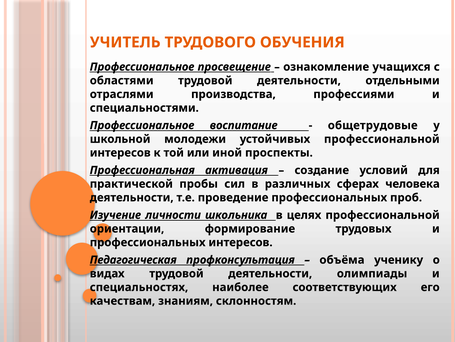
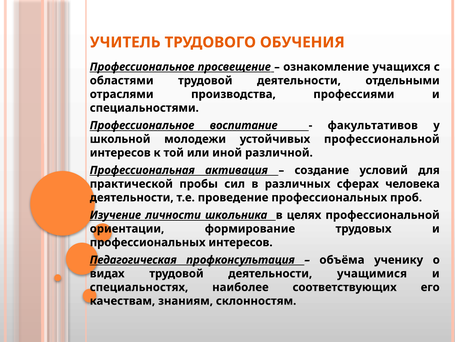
общетрудовые: общетрудовые -> факультативов (373, 125)
проспекты: проспекты -> различной (279, 152)
олимпиады: олимпиады -> учащимися (372, 273)
